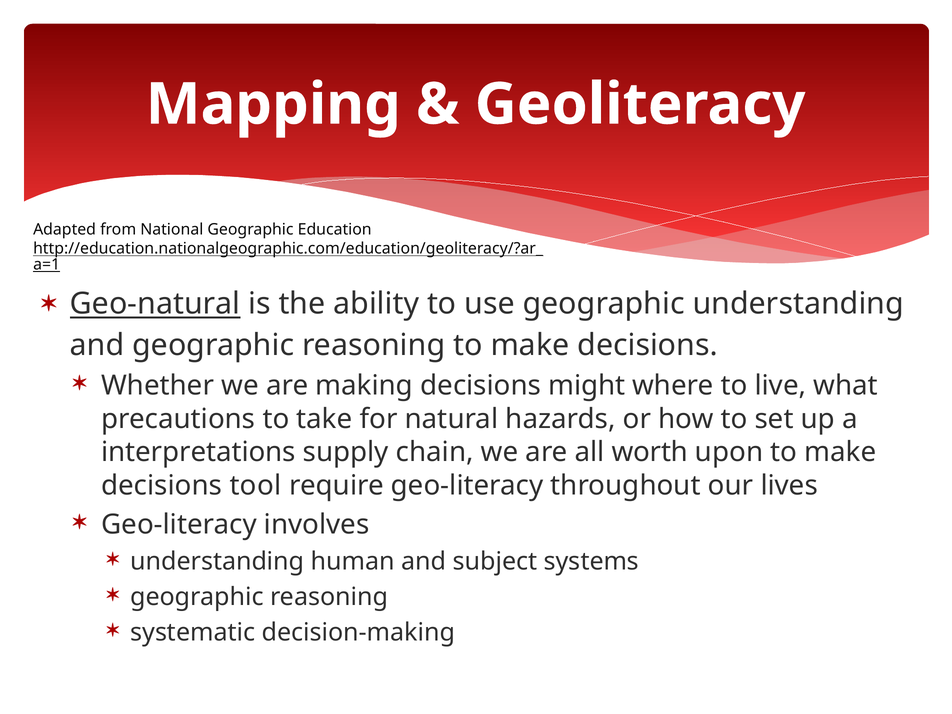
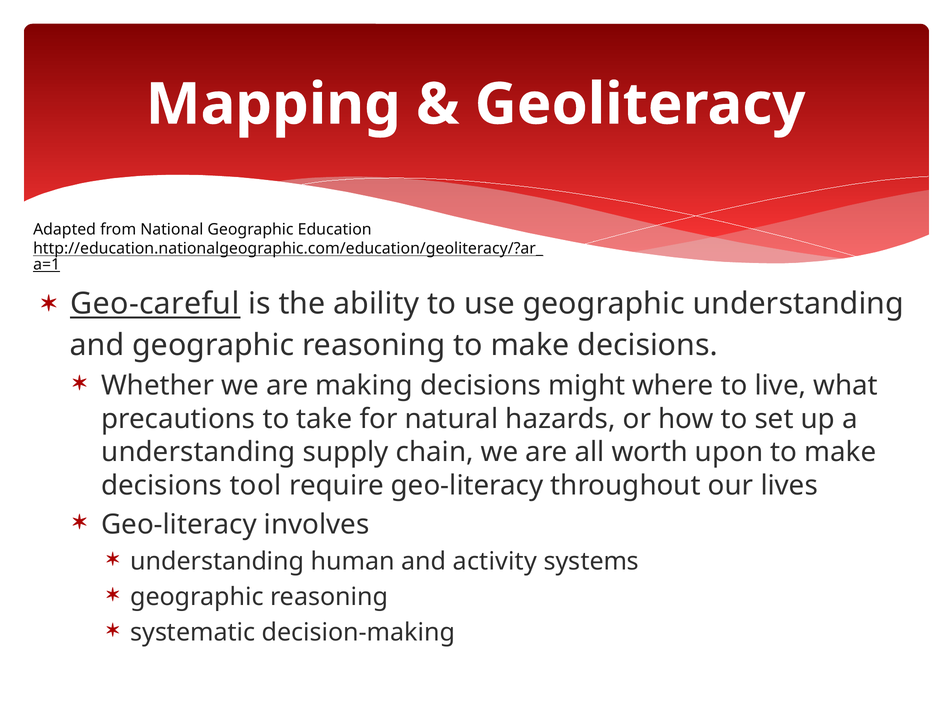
Geo-natural: Geo-natural -> Geo-careful (155, 304)
interpretations: interpretations -> understanding (198, 452)
subject: subject -> activity (495, 562)
